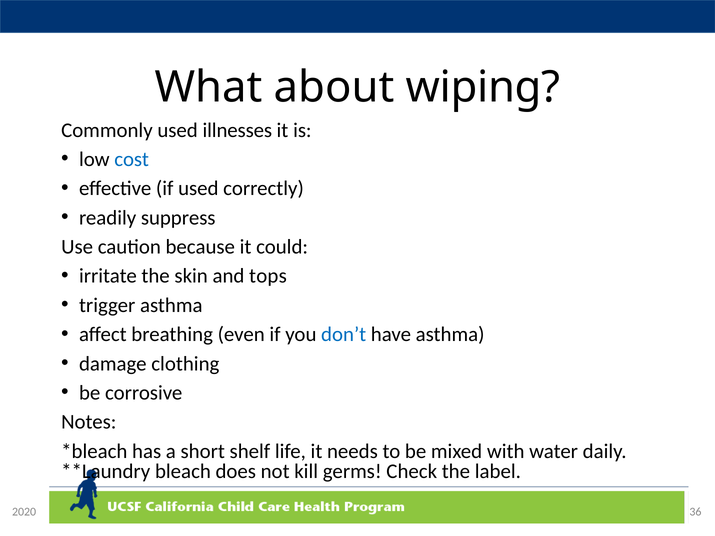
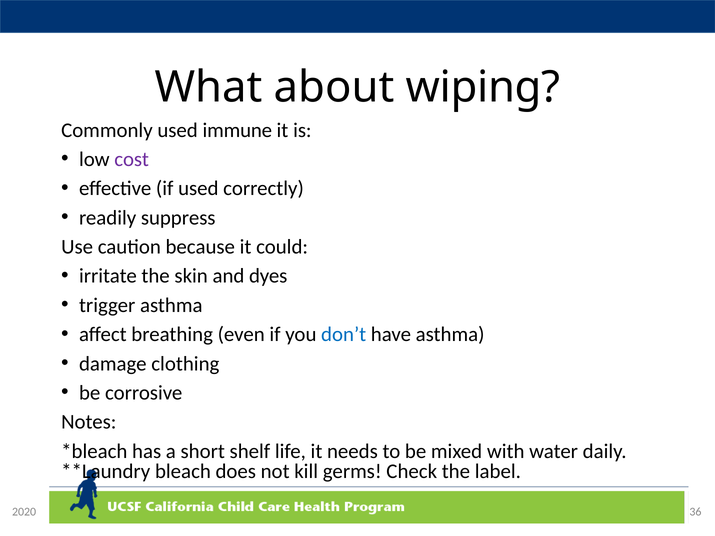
illnesses: illnesses -> immune (237, 130)
cost colour: blue -> purple (132, 159)
tops: tops -> dyes (268, 276)
